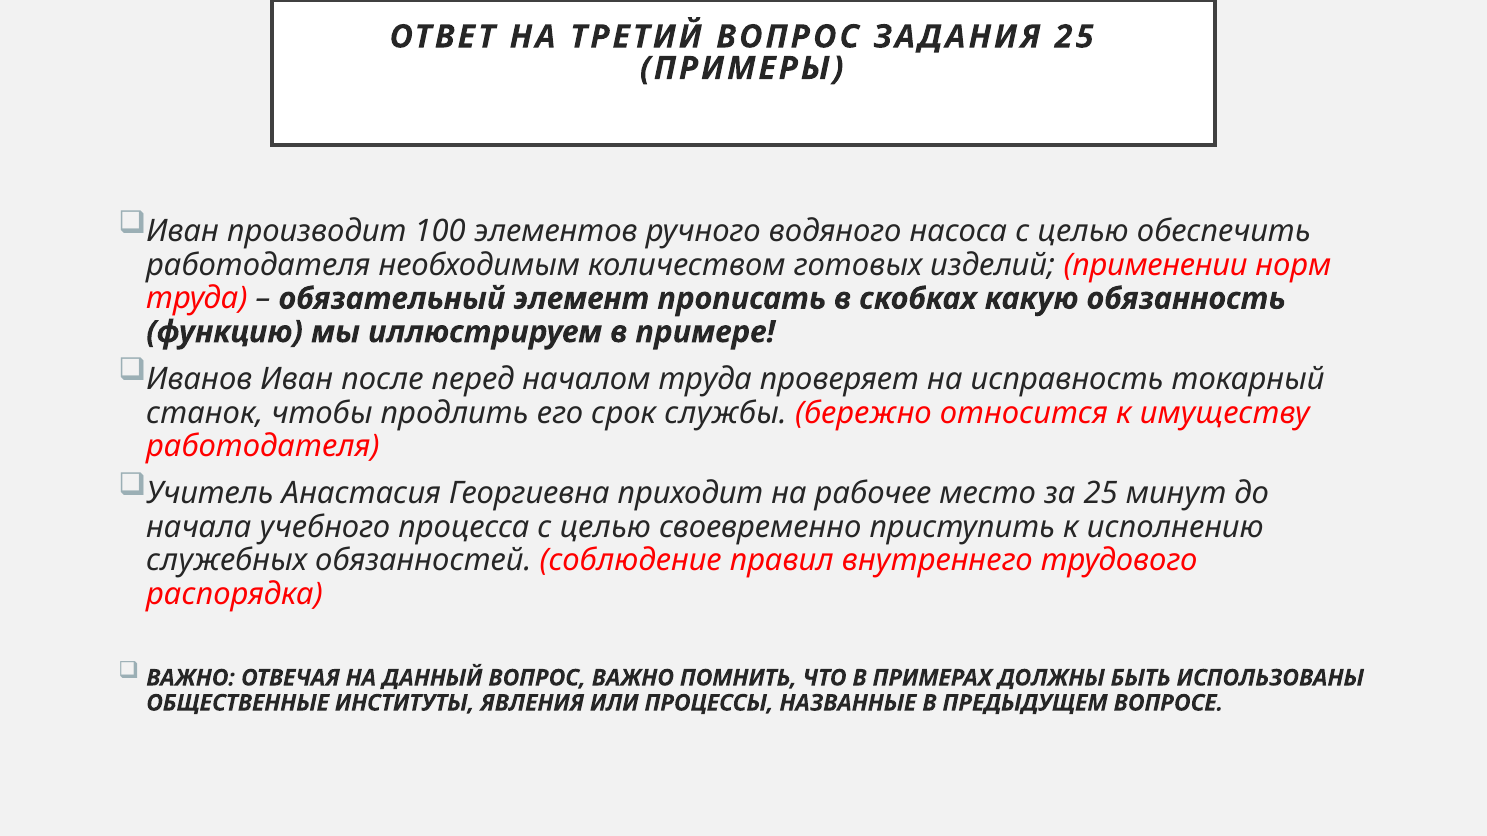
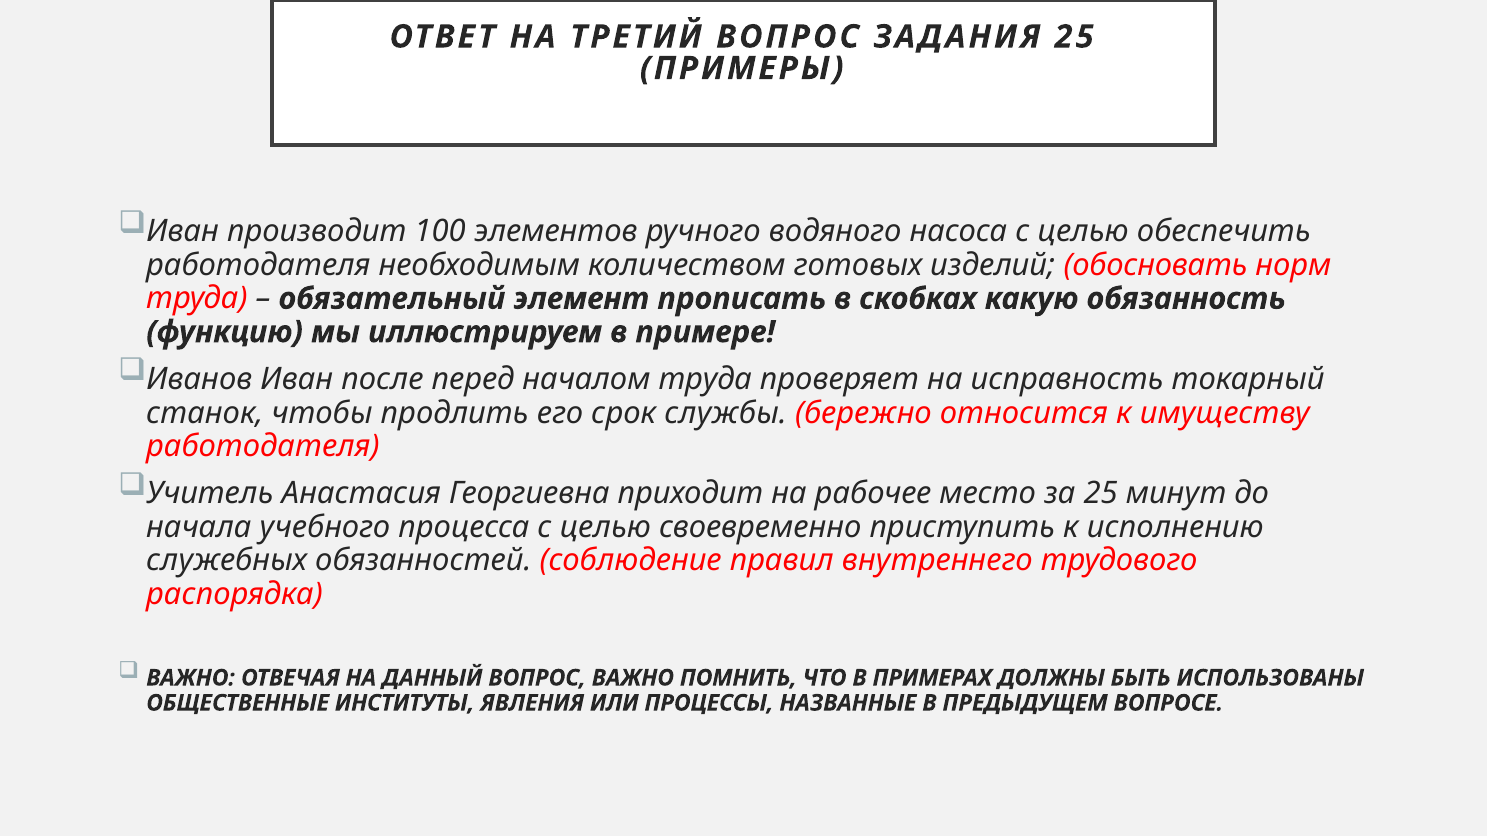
применении: применении -> обосновать (1156, 265)
